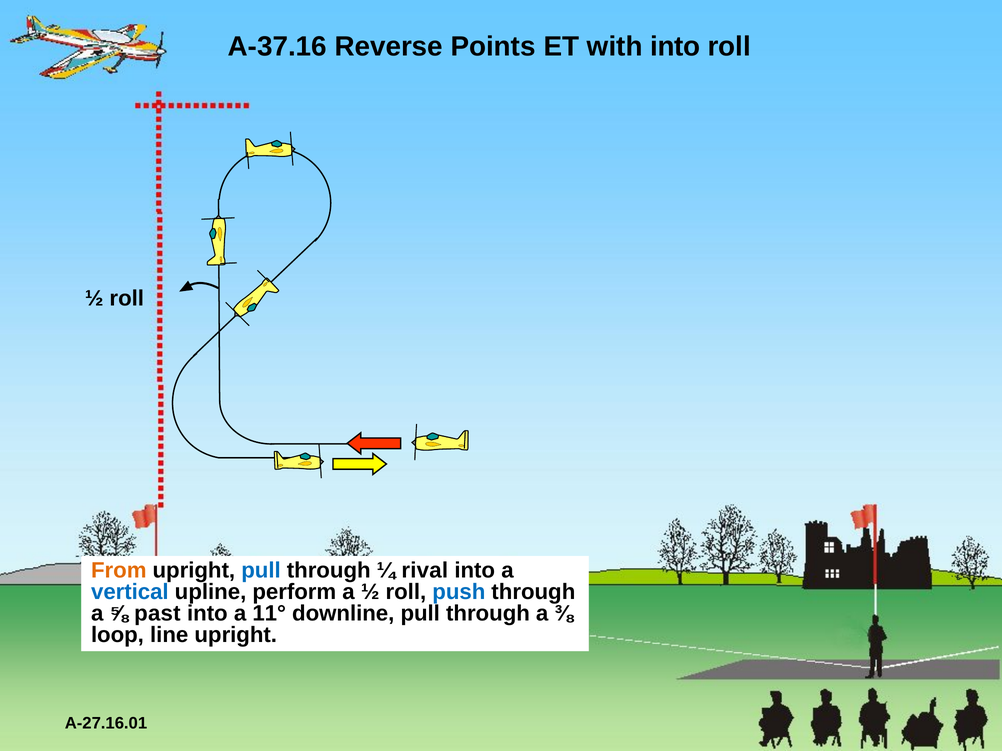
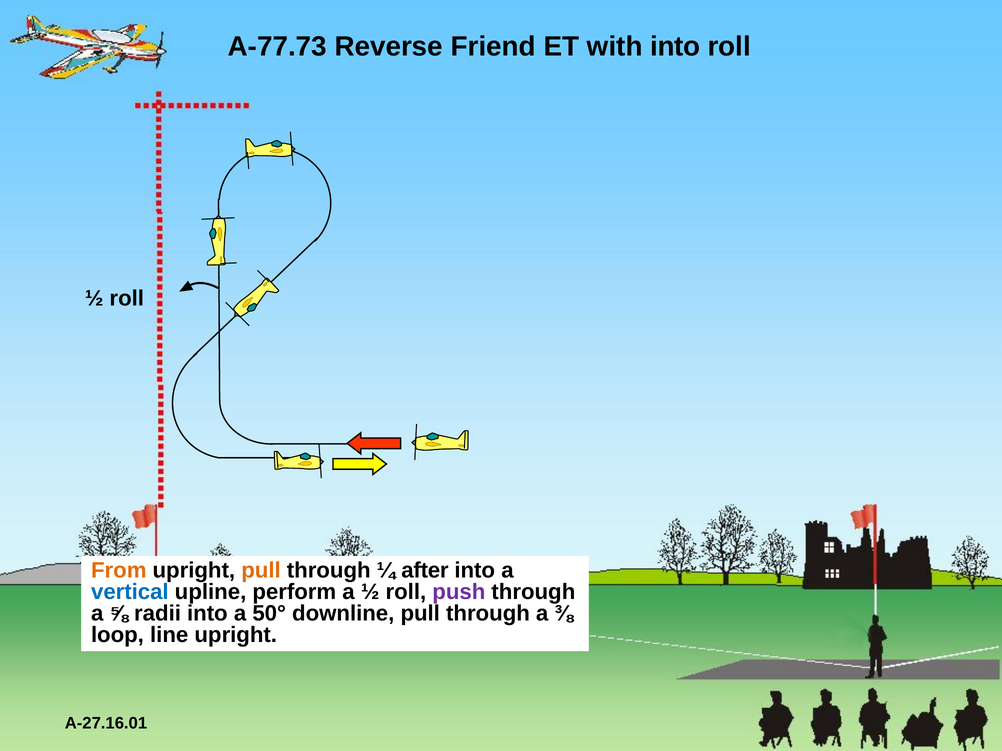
A-37.16: A-37.16 -> A-77.73 (277, 46)
Points: Points -> Friend (493, 46)
pull colour: blue -> orange (261, 571)
rival: rival -> after (425, 571)
push colour: blue -> purple (459, 592)
past: past -> radii (158, 614)
11°: 11° -> 50° (269, 614)
